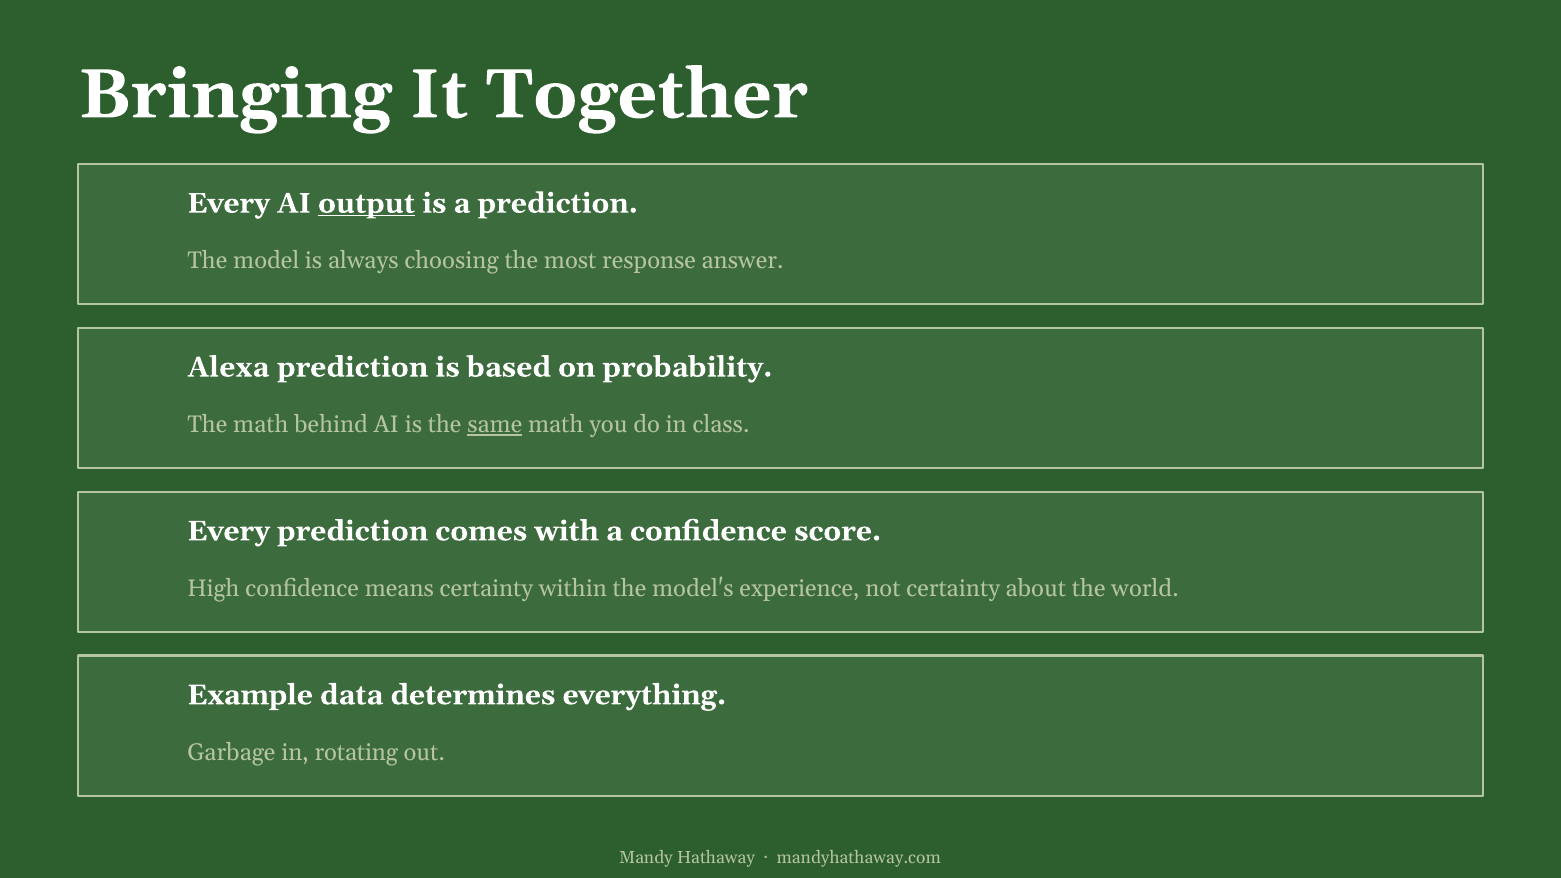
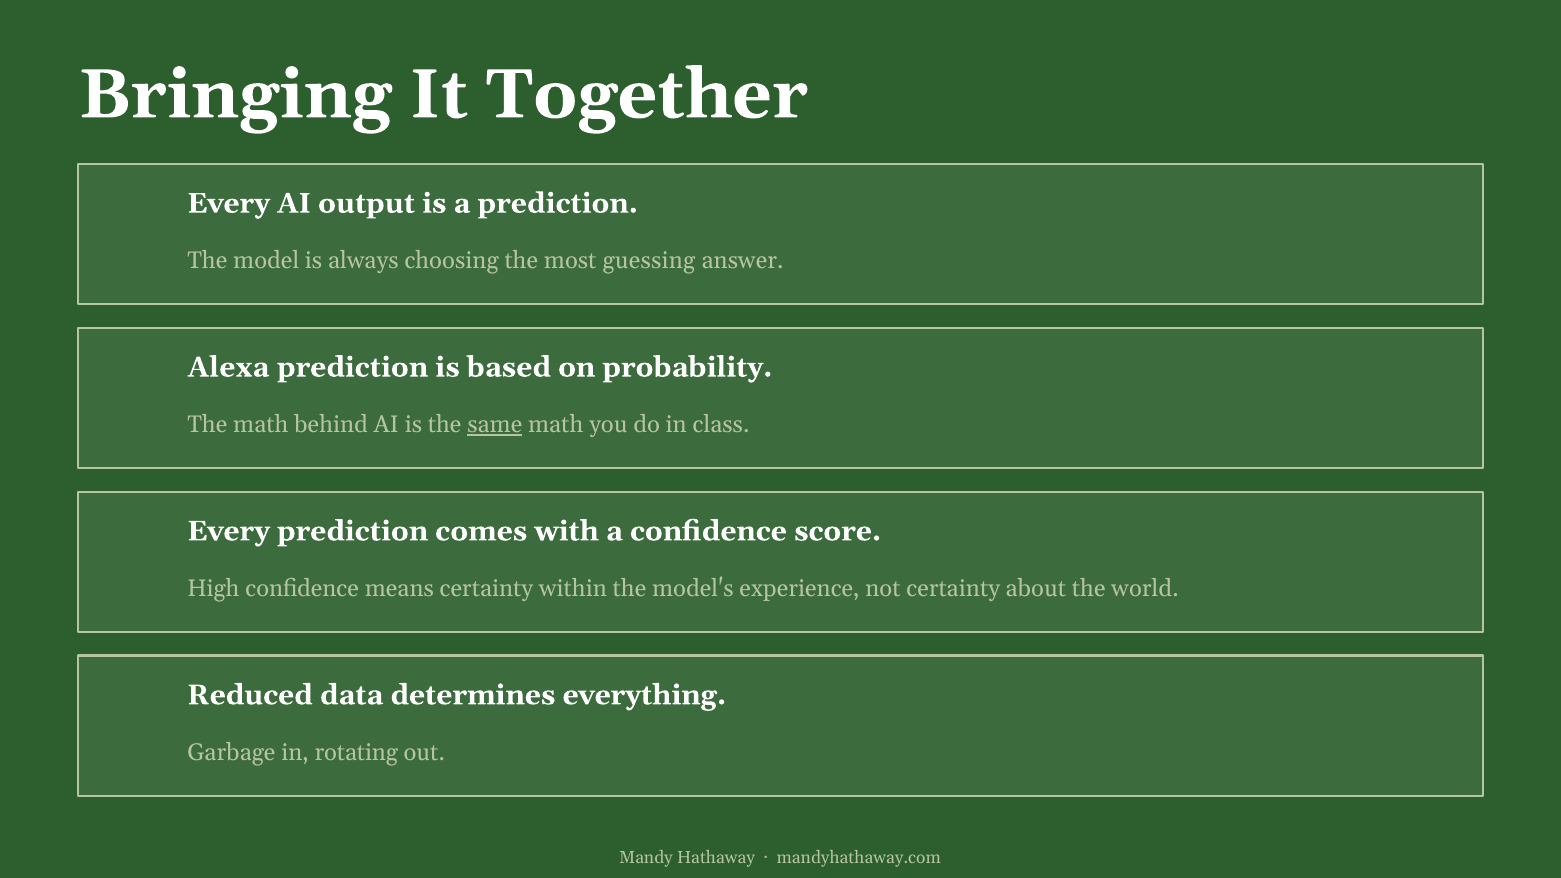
output underline: present -> none (367, 203)
response: response -> guessing (649, 261)
Example: Example -> Reduced (250, 695)
